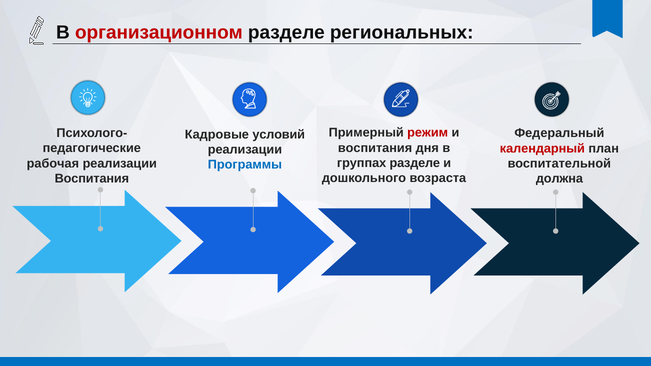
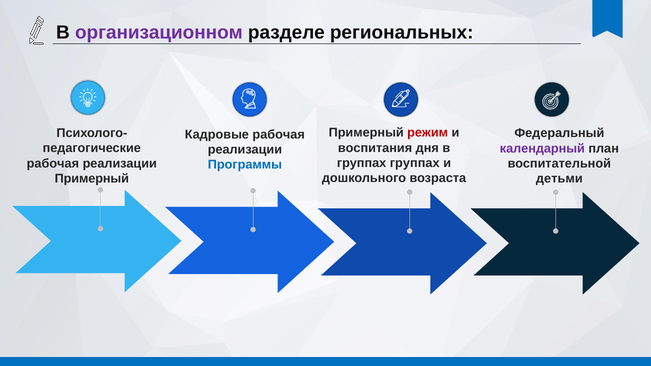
организационном colour: red -> purple (159, 32)
Кадровые условий: условий -> рабочая (279, 135)
календарный colour: red -> purple (542, 148)
группах разделе: разделе -> группах (415, 163)
Воспитания: Воспитания -> Примерный (92, 179)
должна: должна -> детьми (559, 179)
